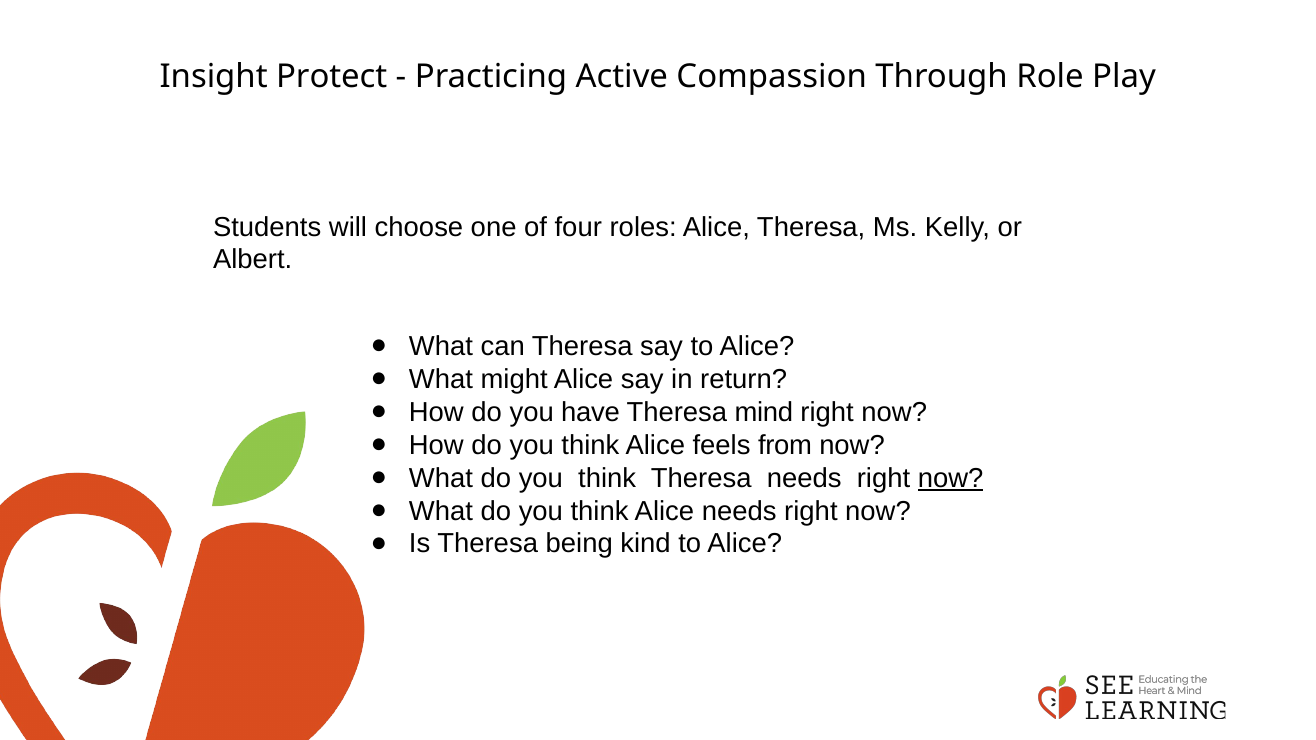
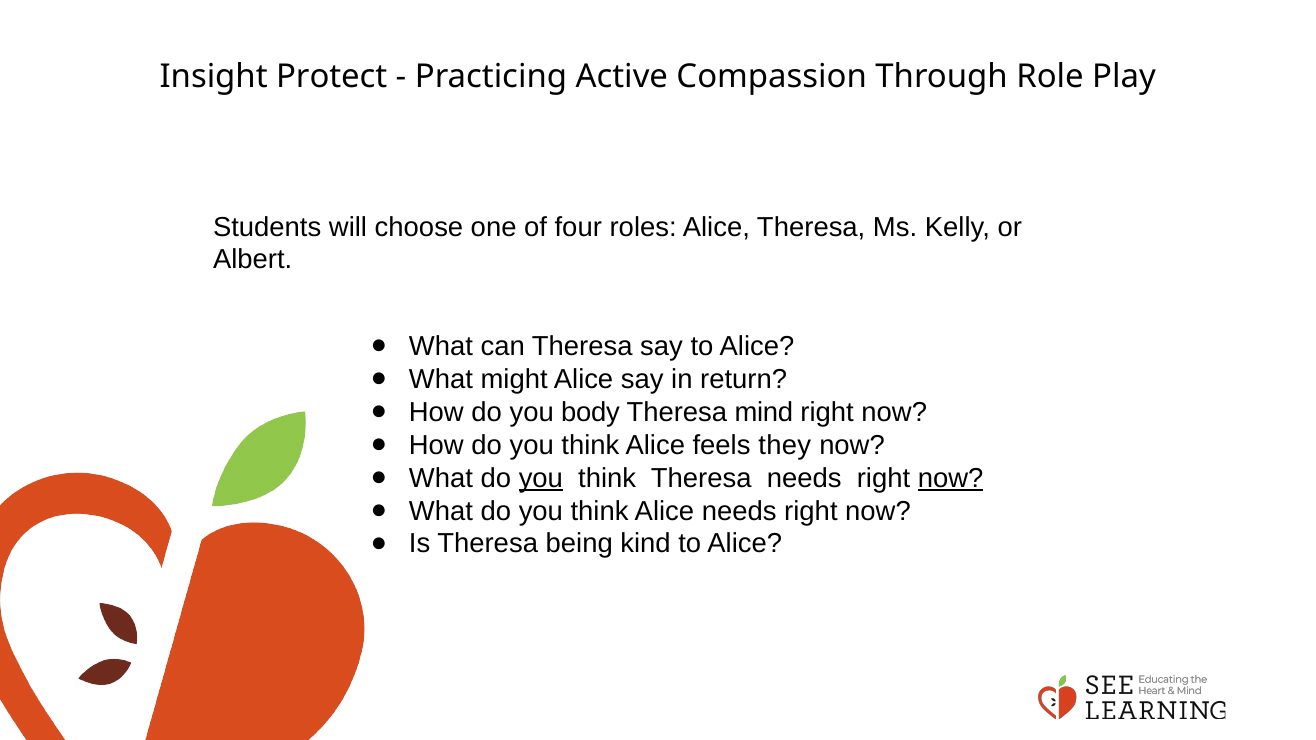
have: have -> body (591, 412)
from: from -> they (785, 445)
you underline: none -> present (541, 478)
